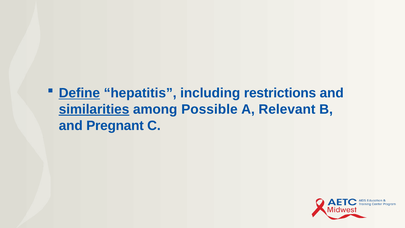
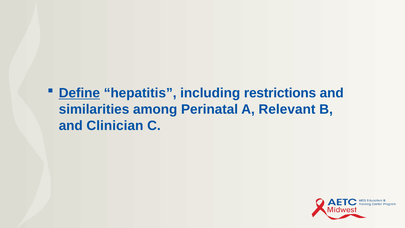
similarities underline: present -> none (94, 109)
Possible: Possible -> Perinatal (210, 109)
Pregnant: Pregnant -> Clinician (115, 126)
